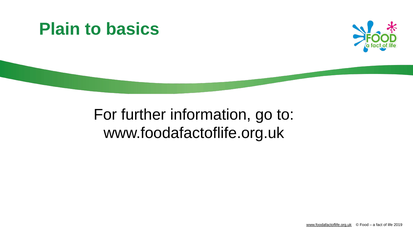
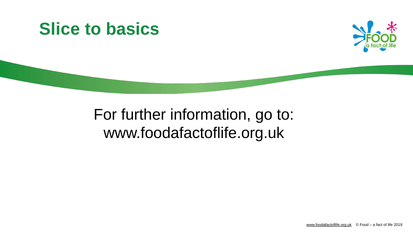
Plain: Plain -> Slice (60, 29)
